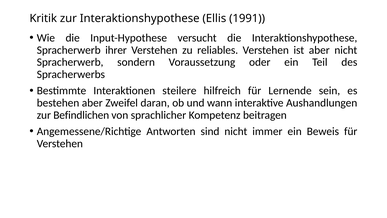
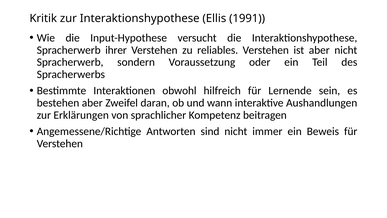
steilere: steilere -> obwohl (179, 91)
Befindlichen: Befindlichen -> Erklärungen (81, 115)
